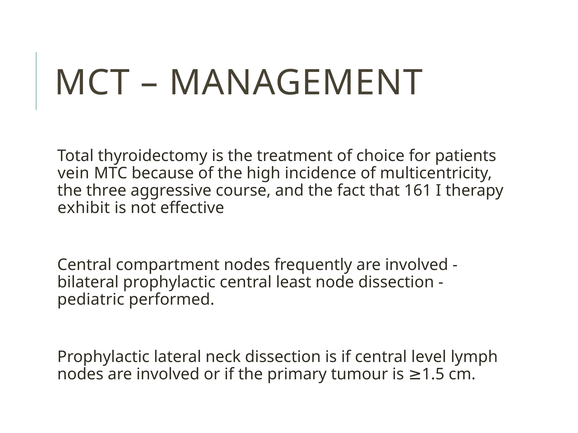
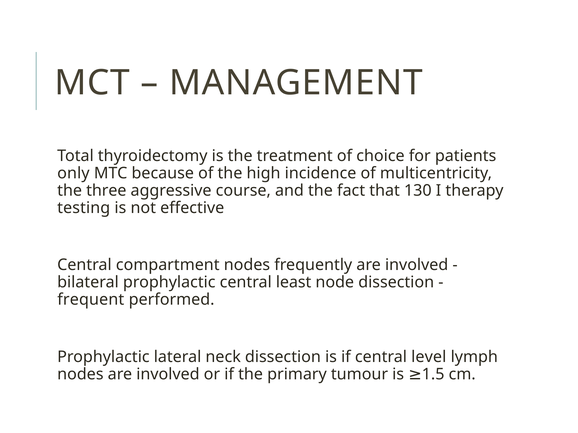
vein: vein -> only (73, 173)
161: 161 -> 130 (418, 191)
exhibit: exhibit -> testing (84, 208)
pediatric: pediatric -> frequent (91, 300)
